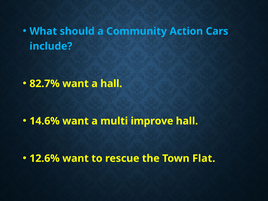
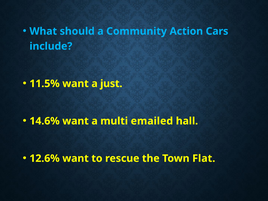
82.7%: 82.7% -> 11.5% (45, 84)
a hall: hall -> just (111, 84)
improve: improve -> emailed (152, 121)
